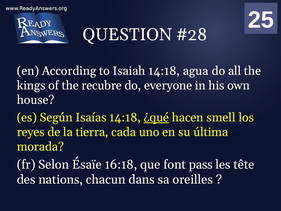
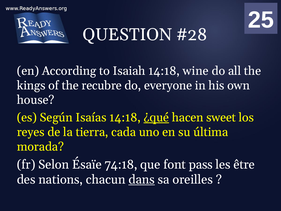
agua: agua -> wine (196, 71)
smell: smell -> sweet (221, 117)
16:18: 16:18 -> 74:18 (121, 164)
tête: tête -> être (244, 164)
dans underline: none -> present (142, 179)
